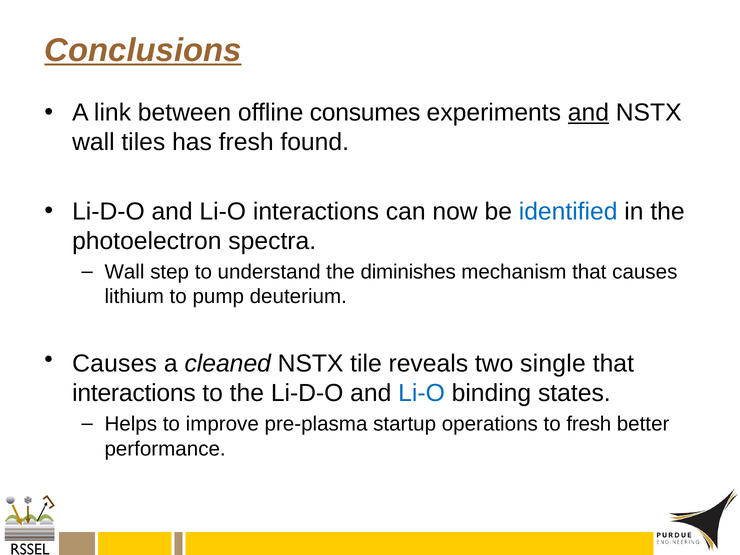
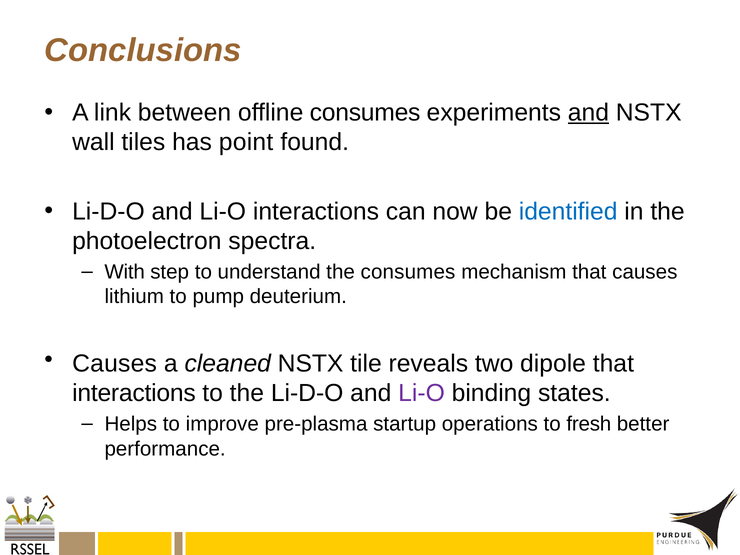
Conclusions underline: present -> none (143, 50)
has fresh: fresh -> point (246, 142)
Wall: Wall -> With (125, 272)
the diminishes: diminishes -> consumes (408, 272)
single: single -> dipole (553, 364)
Li-O colour: blue -> purple (422, 393)
